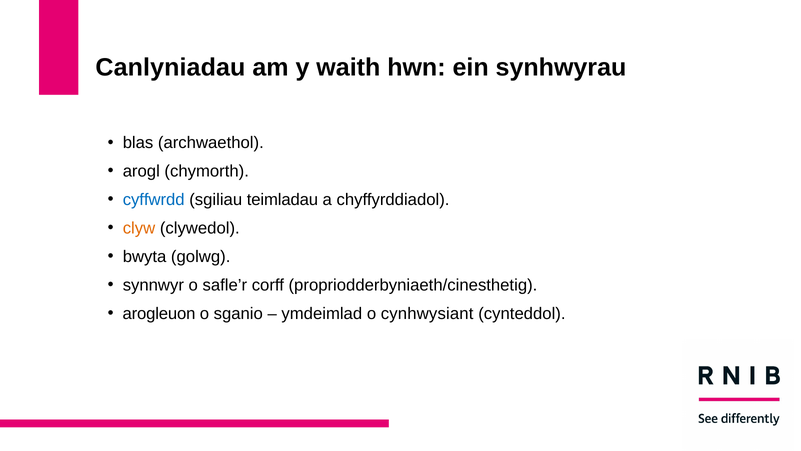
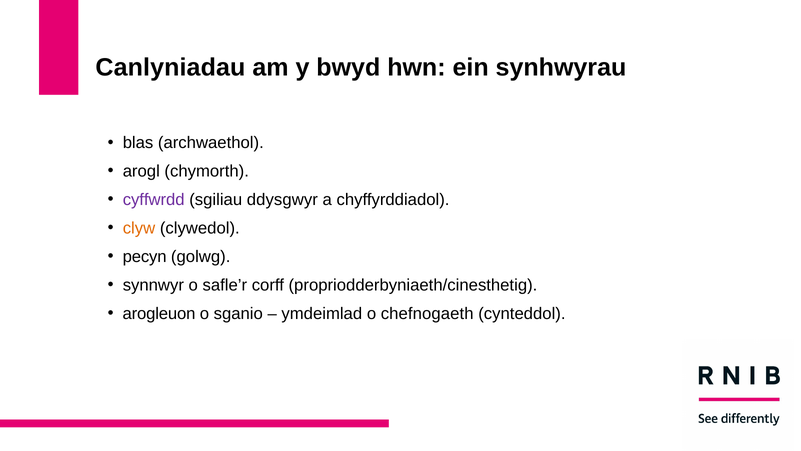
waith: waith -> bwyd (348, 67)
cyffwrdd colour: blue -> purple (154, 200)
teimladau: teimladau -> ddysgwyr (282, 200)
bwyta: bwyta -> pecyn (145, 256)
cynhwysiant: cynhwysiant -> chefnogaeth (427, 313)
